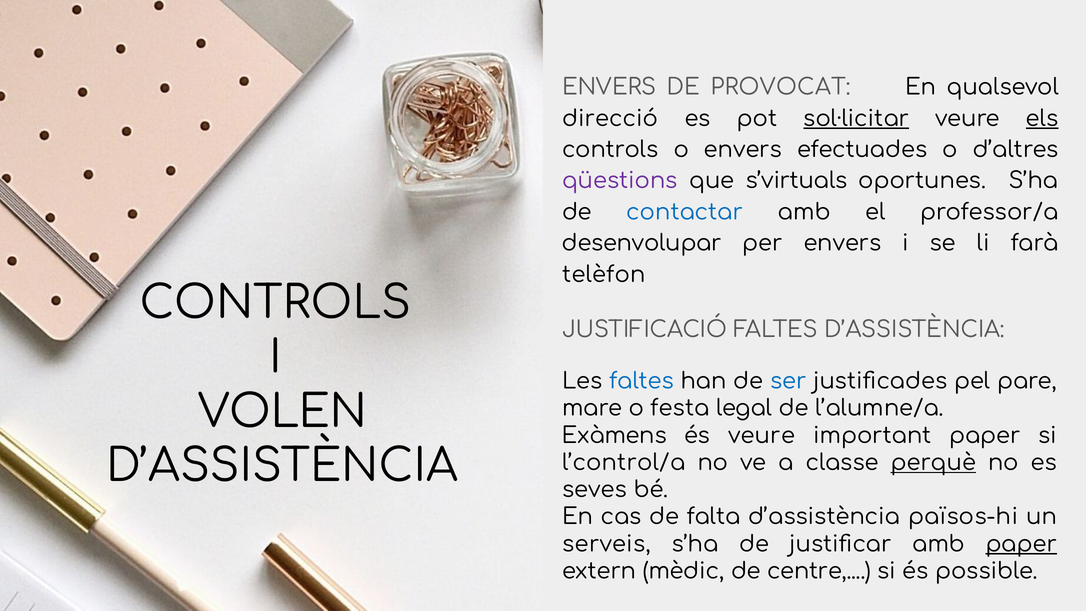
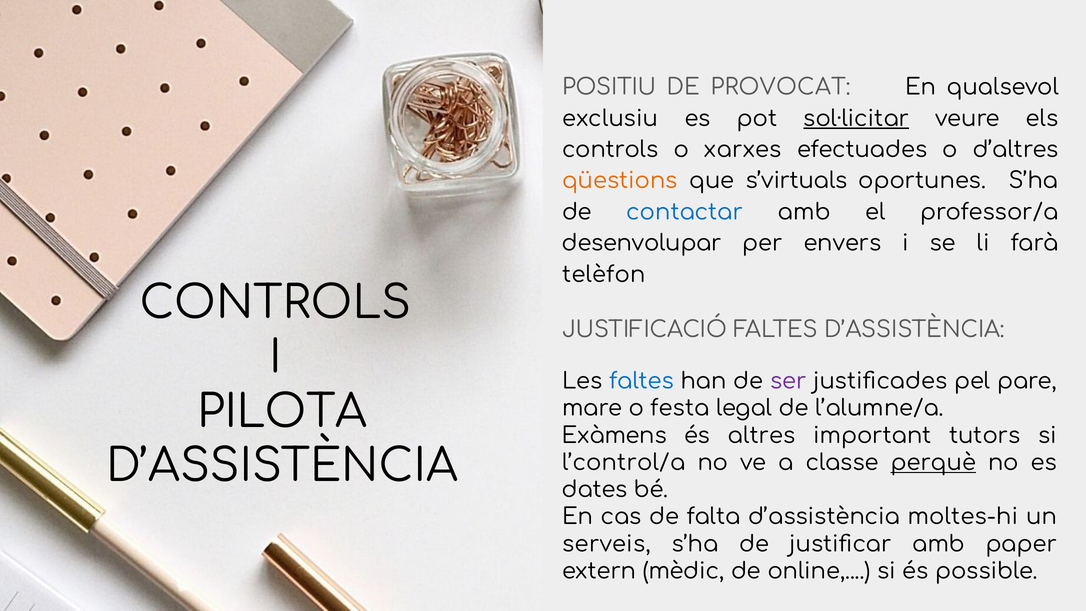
ENVERS: ENVERS -> POSITIU (609, 87)
direcció: direcció -> exclusiu (610, 119)
els underline: present -> none (1042, 119)
o envers: envers -> xarxes (743, 150)
qüestions colour: purple -> orange (620, 181)
ser colour: blue -> purple (788, 381)
VOLEN: VOLEN -> PILOTA (282, 412)
és veure: veure -> altres (762, 435)
important paper: paper -> tutors (985, 435)
seves: seves -> dates (595, 490)
països-hi: països-hi -> moltes-hi (963, 517)
paper underline: present -> none (1021, 544)
centre: centre -> online (819, 571)
